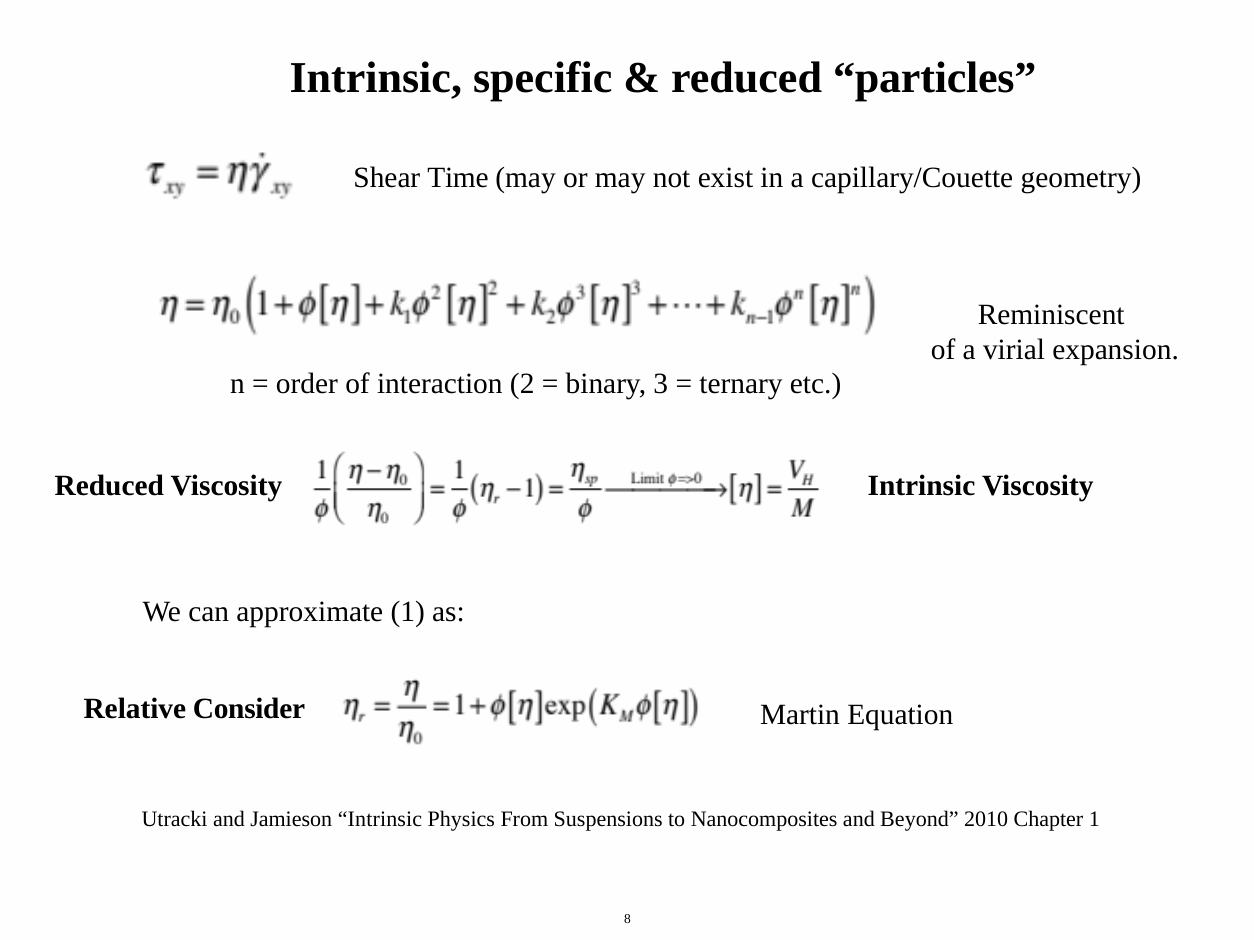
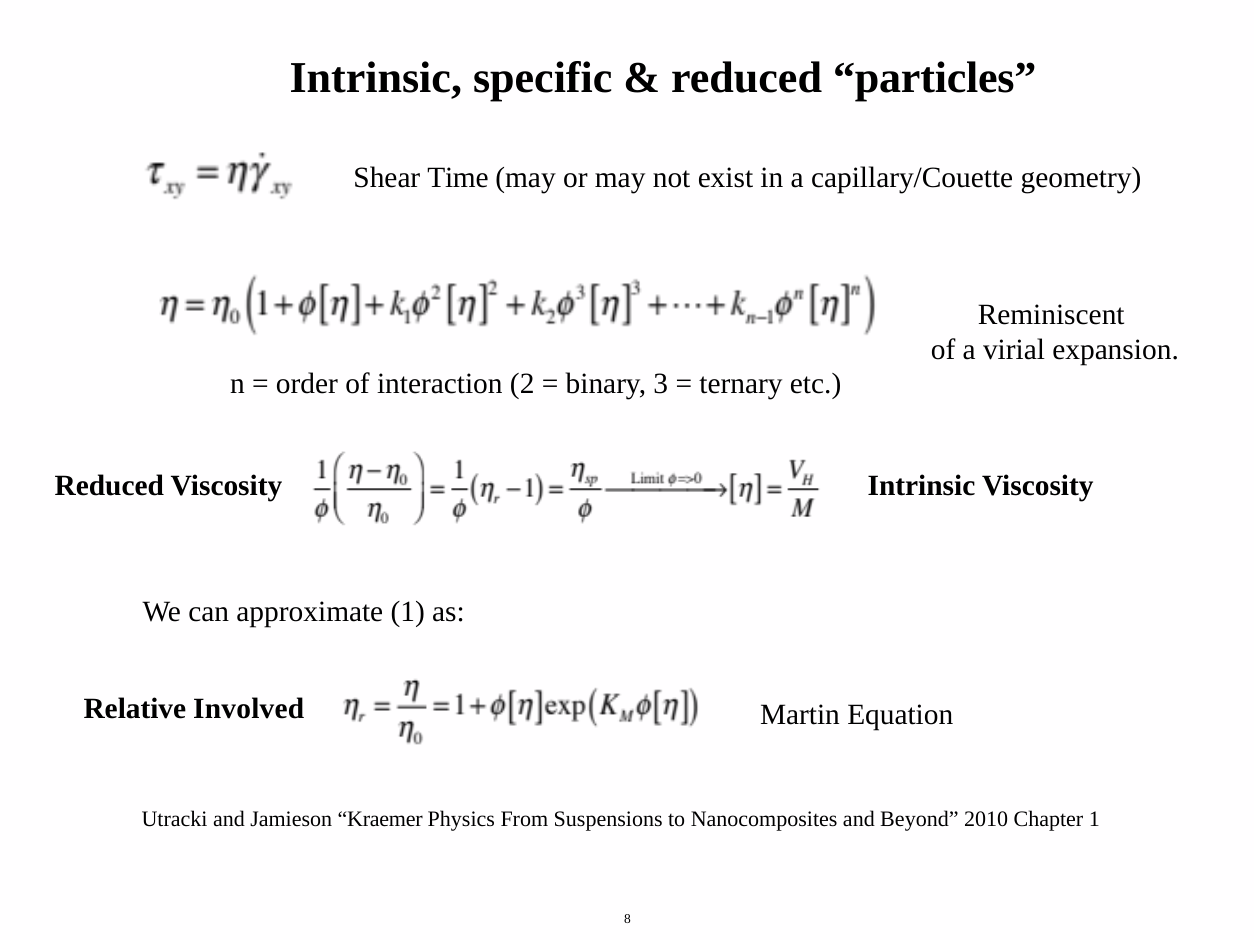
Consider: Consider -> Involved (249, 709)
Jamieson Intrinsic: Intrinsic -> Kraemer (380, 820)
